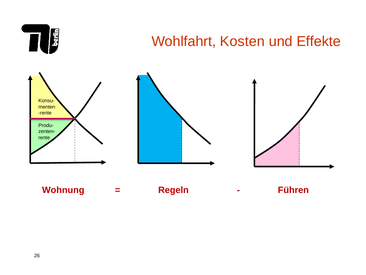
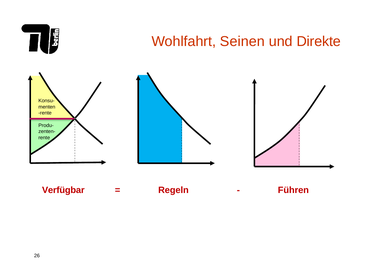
Kosten: Kosten -> Seinen (242, 41)
Effekte: Effekte -> Direkte (319, 41)
Wohnung: Wohnung -> Verfügbar (63, 190)
